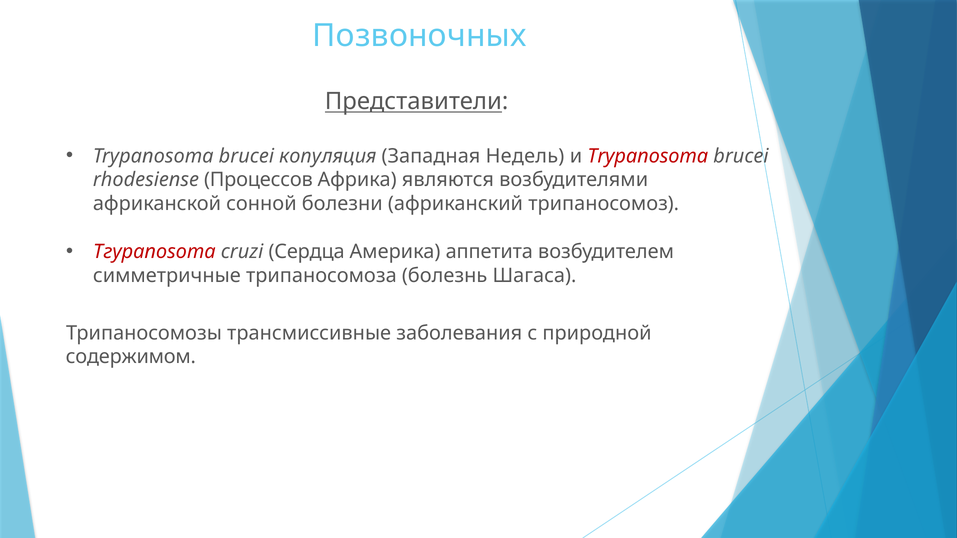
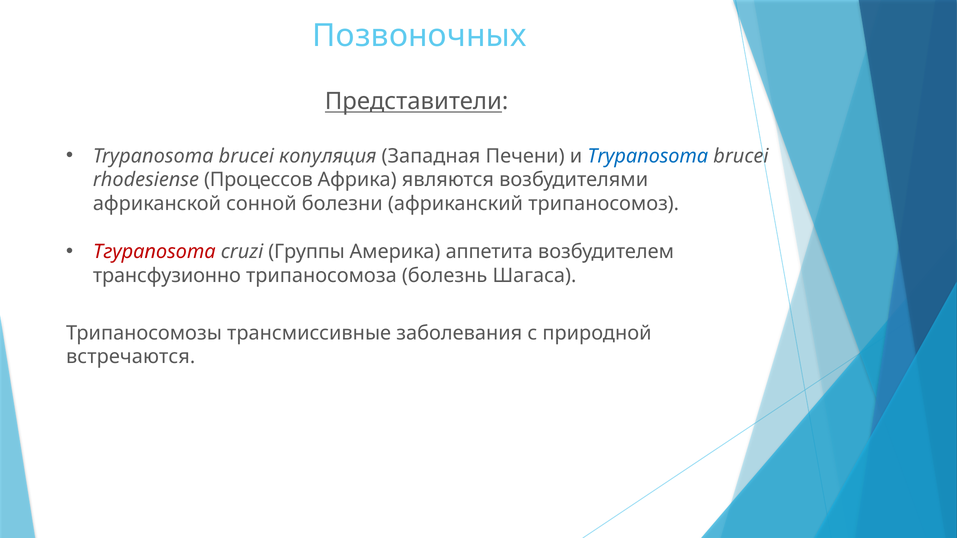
Недель: Недель -> Печени (525, 156)
Trypanosoma colour: red -> blue (648, 156)
Сердца: Сердца -> Группы (307, 252)
симметричные: симметричные -> трансфузионно (167, 276)
содержимом: содержимом -> встречаются (131, 357)
